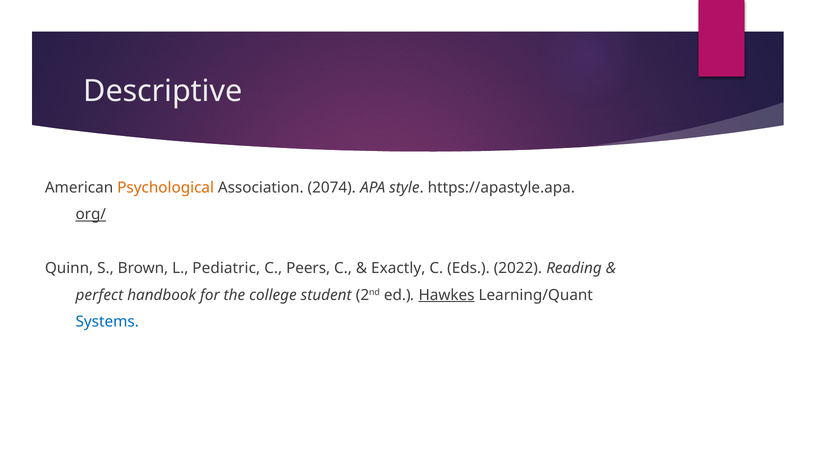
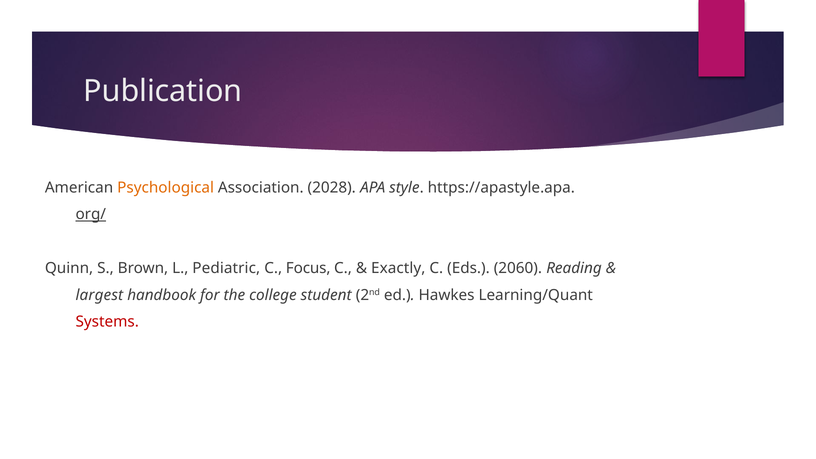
Descriptive: Descriptive -> Publication (163, 91)
2074: 2074 -> 2028 (332, 188)
Peers: Peers -> Focus (308, 268)
2022: 2022 -> 2060 (518, 268)
perfect: perfect -> largest (99, 295)
Hawkes underline: present -> none (447, 295)
Systems colour: blue -> red (107, 322)
